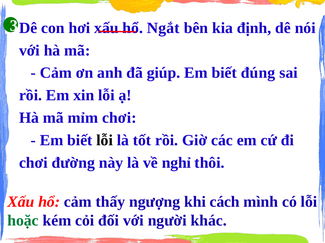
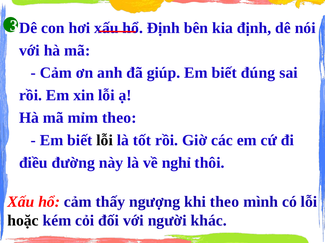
hổ Ngắt: Ngắt -> Định (163, 28)
mỉm chơi: chơi -> theo (119, 118)
chơi: chơi -> điều (33, 163)
khi cách: cách -> theo (225, 202)
hoặc colour: green -> black (23, 221)
